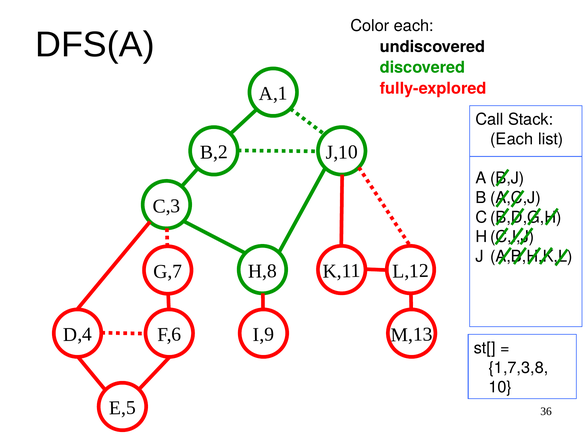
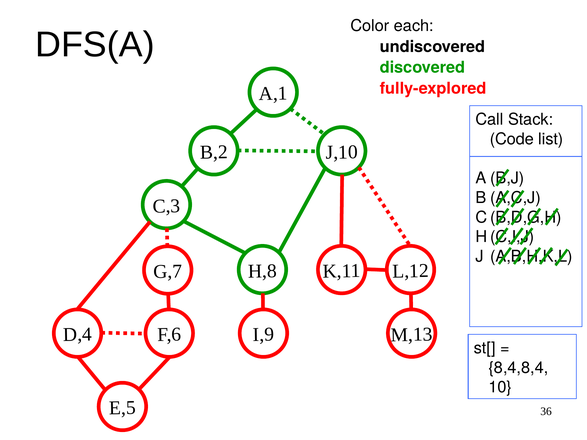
Each: Each -> Code (512, 139)
1,7,3,8: 1,7,3,8 -> 8,4,8,4 (518, 368)
